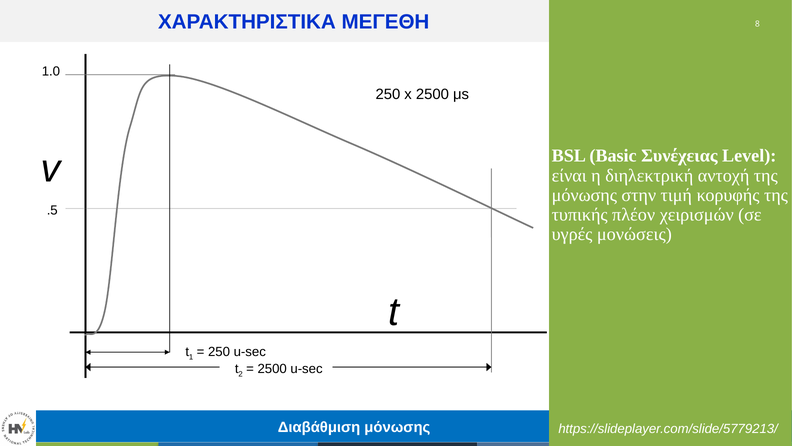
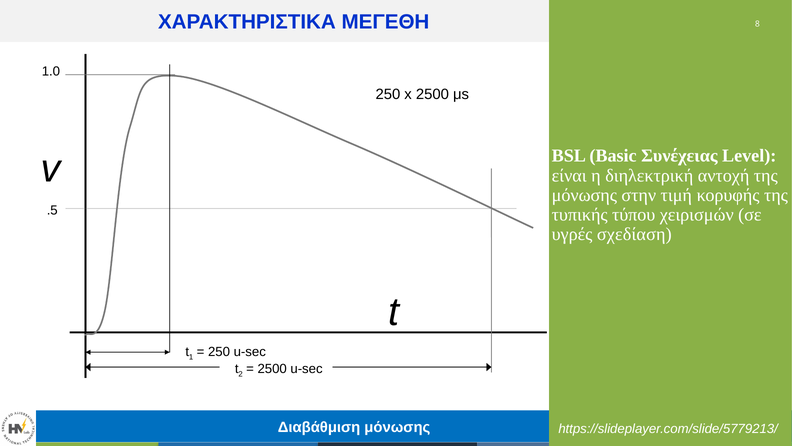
πλέον: πλέον -> τύπου (634, 215)
μονώσεις: μονώσεις -> σχεδίαση (634, 234)
